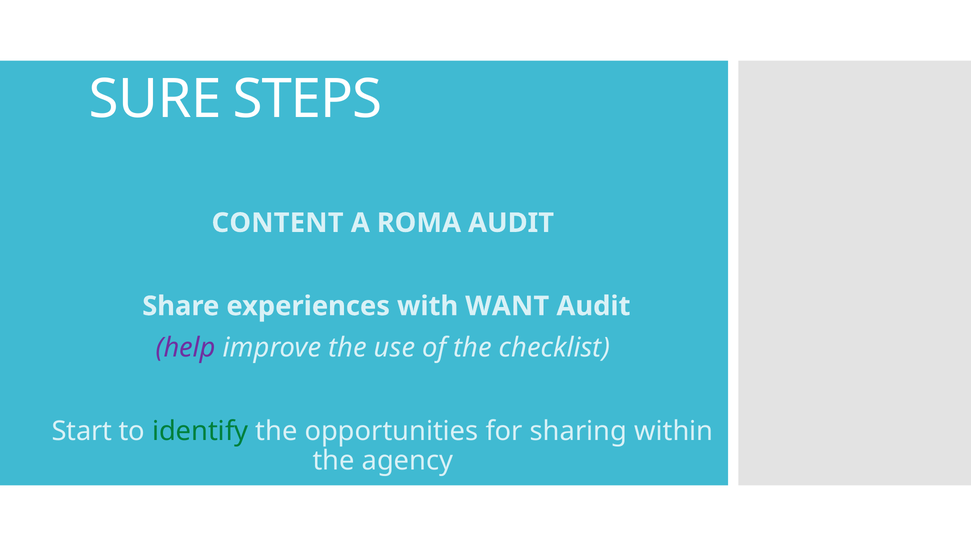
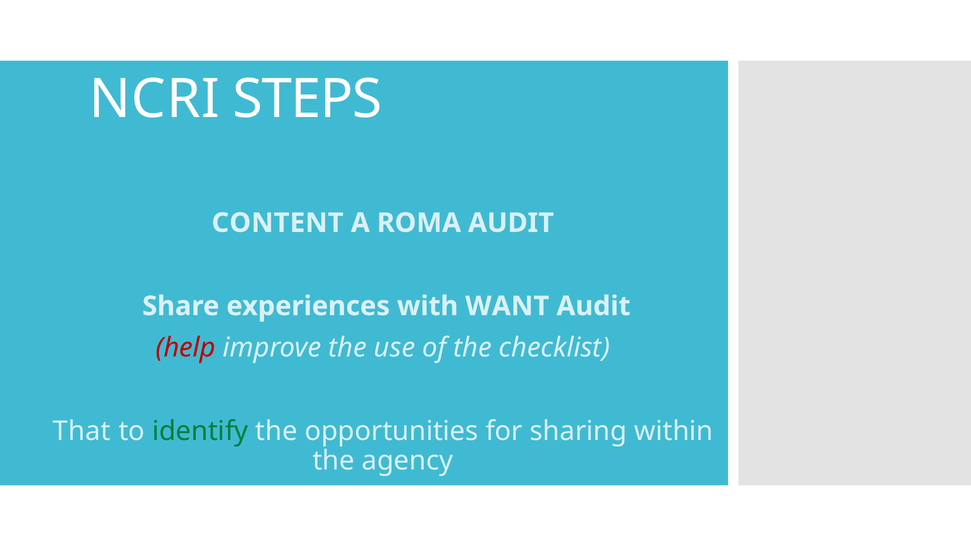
SURE: SURE -> NCRI (155, 99)
help colour: purple -> red (186, 348)
Start: Start -> That (82, 431)
